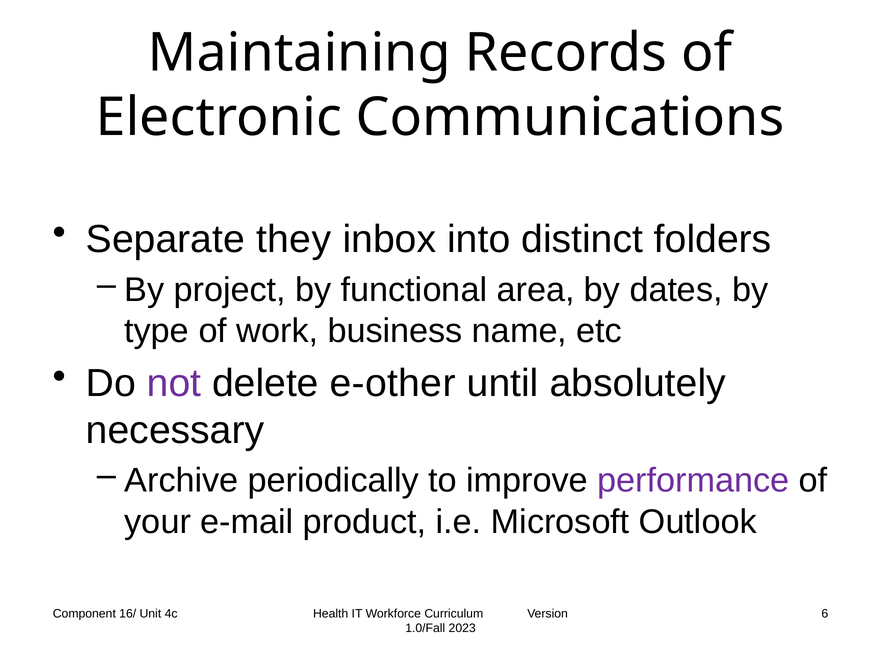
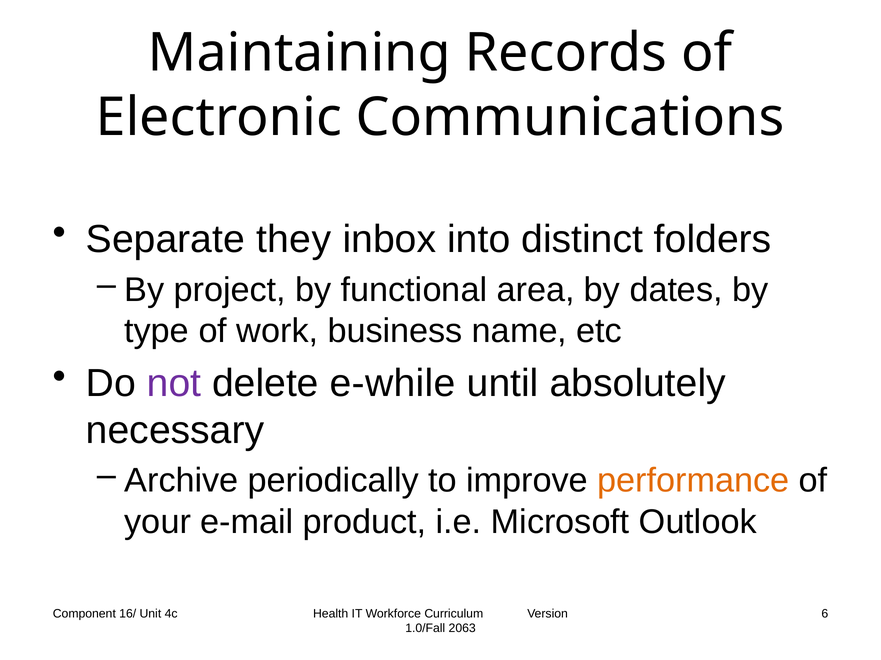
e-other: e-other -> e-while (393, 384)
performance colour: purple -> orange (693, 481)
2023: 2023 -> 2063 (462, 629)
